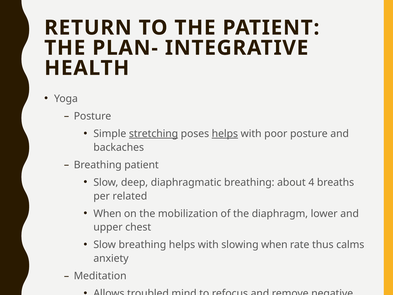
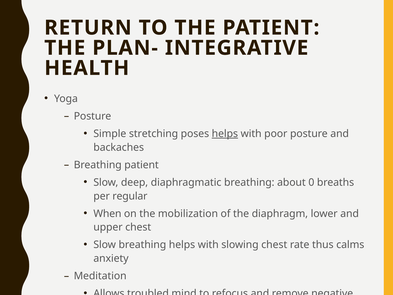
stretching underline: present -> none (154, 134)
4: 4 -> 0 (311, 182)
related: related -> regular (130, 196)
slowing when: when -> chest (274, 245)
